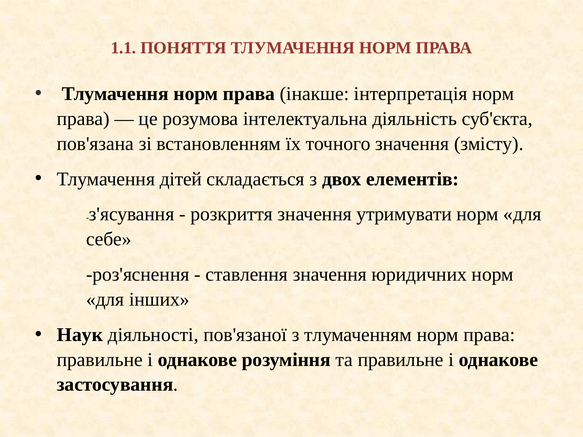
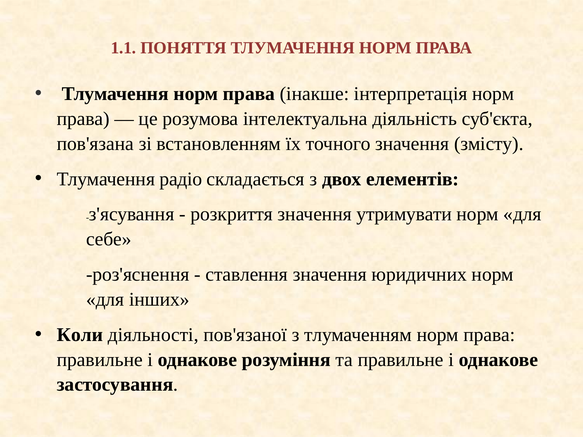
дітей: дітей -> радіо (181, 179)
Наук: Наук -> Коли (80, 335)
